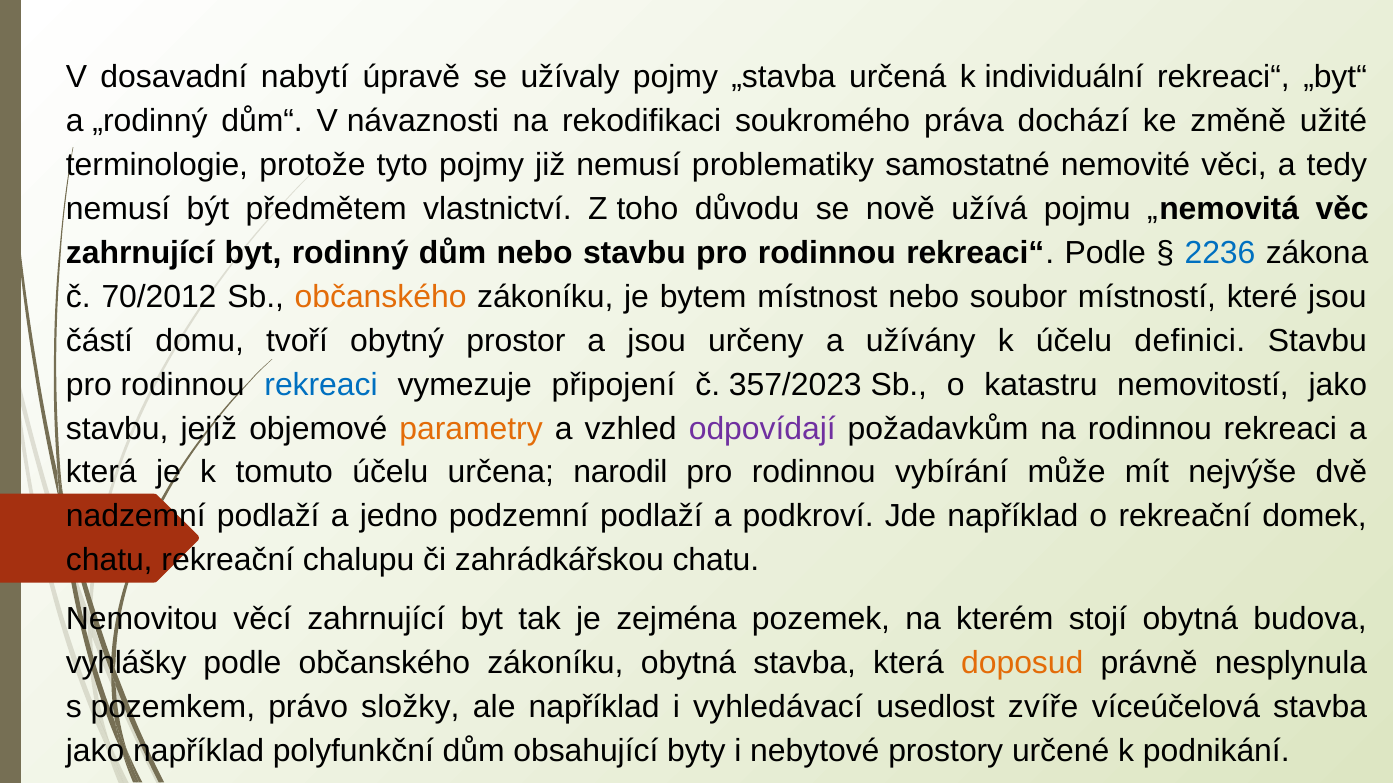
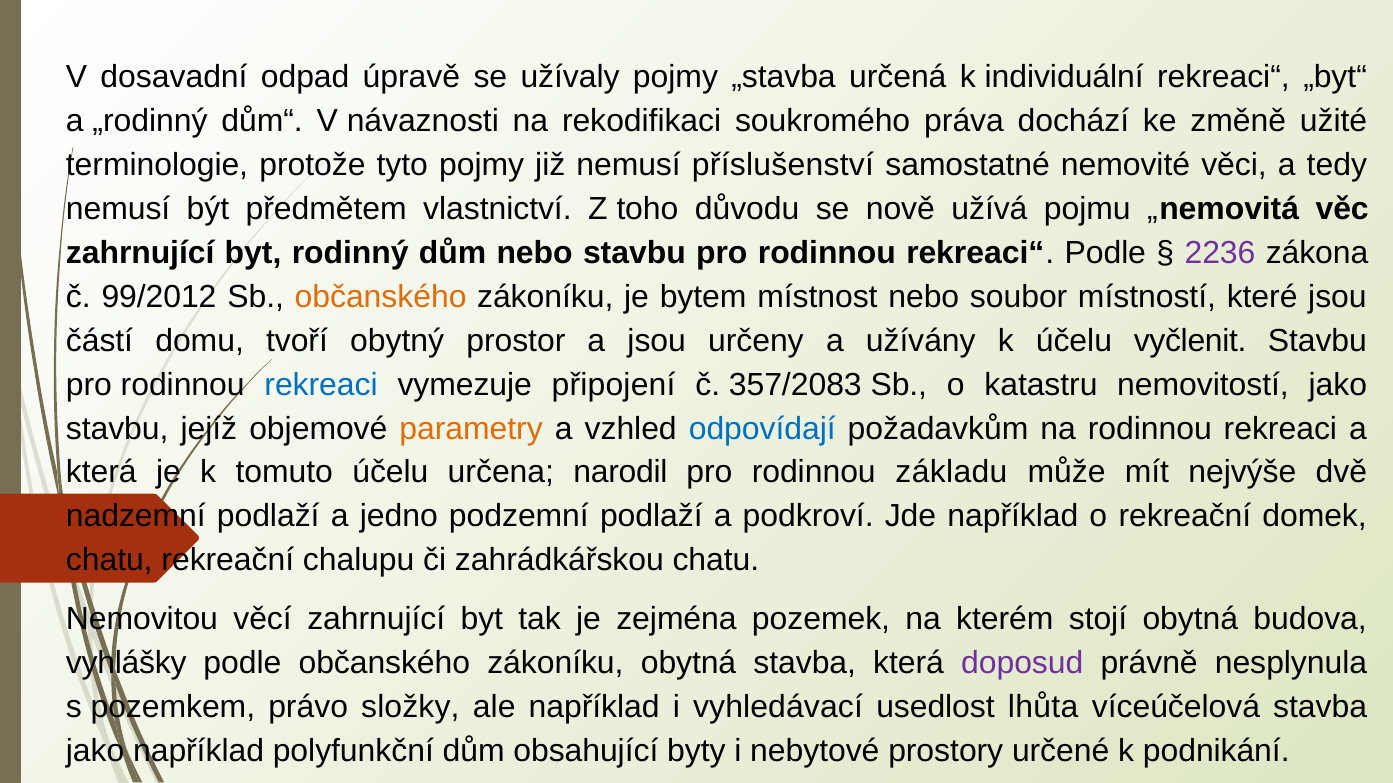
nabytí: nabytí -> odpad (305, 77)
problematiky: problematiky -> příslušenství (783, 165)
2236 colour: blue -> purple (1220, 253)
70/2012: 70/2012 -> 99/2012 (159, 297)
definici: definici -> vyčlenit (1190, 341)
357/2023: 357/2023 -> 357/2083 (795, 385)
odpovídají colour: purple -> blue (762, 429)
vybírání: vybírání -> základu (951, 473)
doposud colour: orange -> purple (1022, 663)
zvíře: zvíře -> lhůta (1043, 707)
